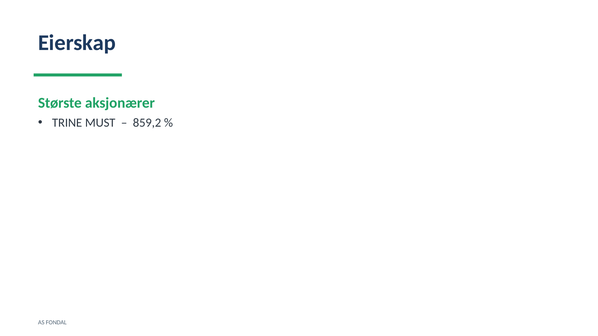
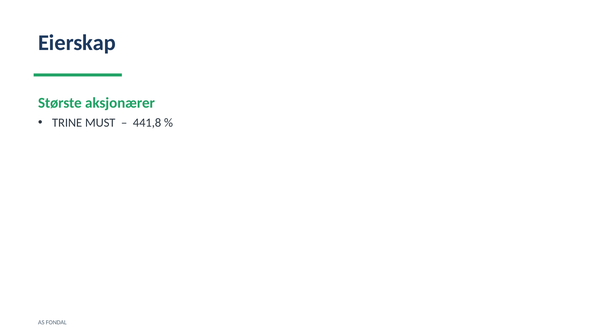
859,2: 859,2 -> 441,8 (147, 123)
